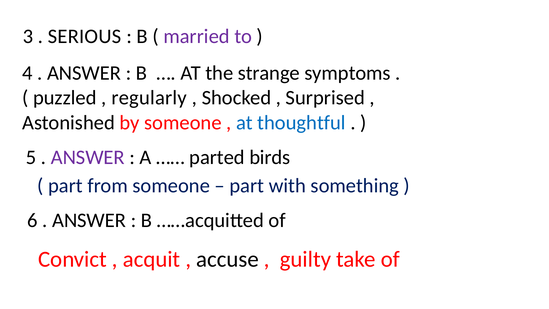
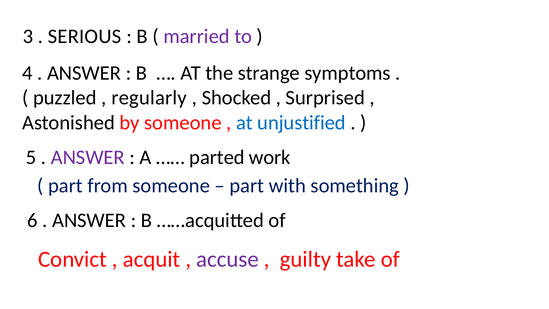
thoughtful: thoughtful -> unjustified (302, 122)
birds: birds -> work (270, 157)
accuse colour: black -> purple (228, 259)
